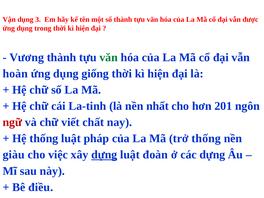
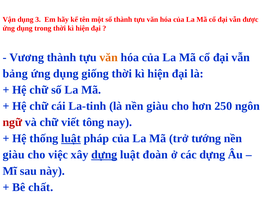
văn colour: green -> orange (109, 58)
hoàn: hoàn -> bảng (15, 74)
là nền nhất: nhất -> giàu (157, 106)
201: 201 -> 250 (223, 106)
chất: chất -> tông (93, 122)
luật underline: none -> present (71, 139)
trở thống: thống -> tướng (206, 139)
điều: điều -> chất (41, 187)
